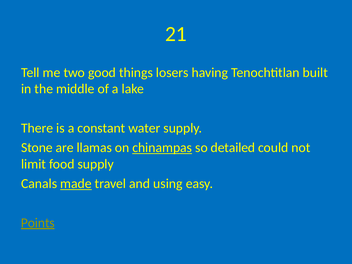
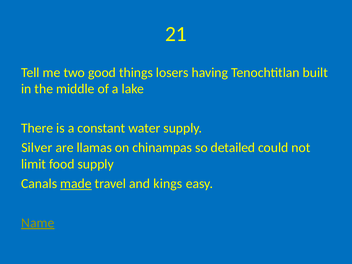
Stone: Stone -> Silver (37, 148)
chinampas underline: present -> none (162, 148)
using: using -> kings (168, 184)
Points: Points -> Name (38, 223)
